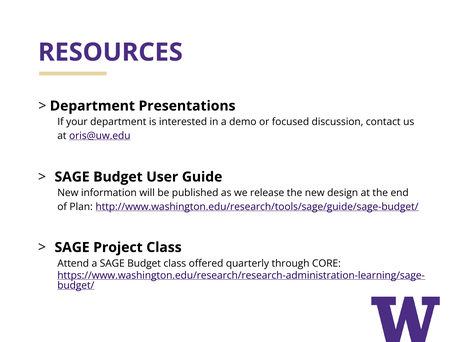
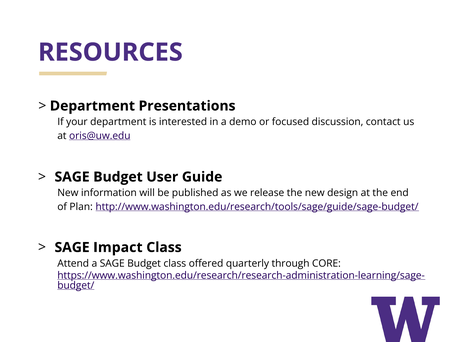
Project: Project -> Impact (118, 247)
